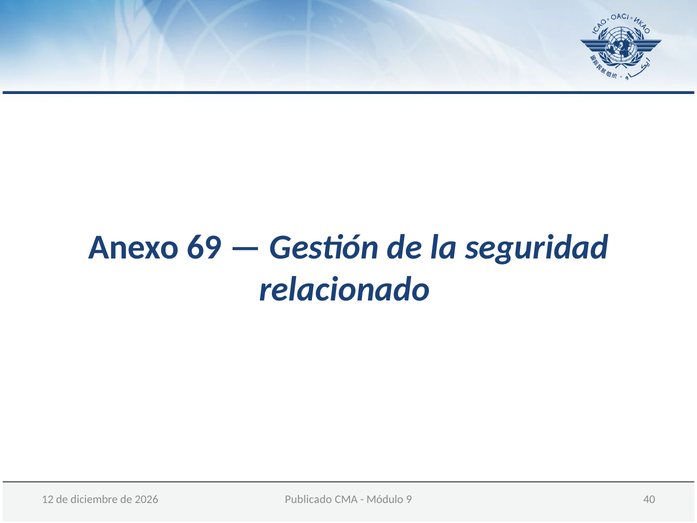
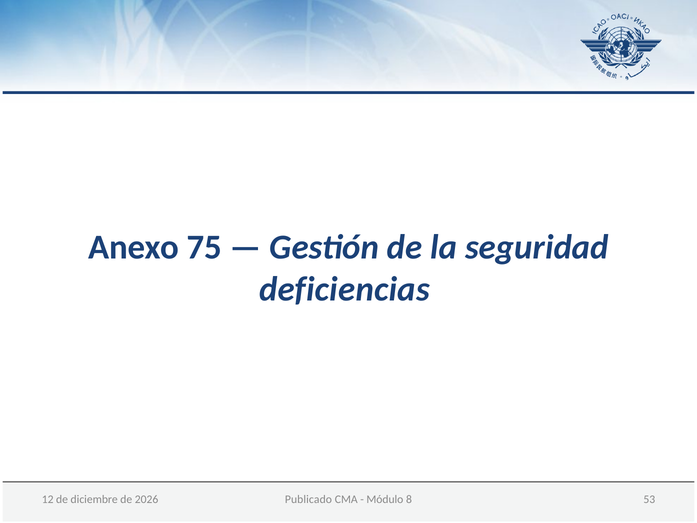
69: 69 -> 75 (204, 247)
relacionado: relacionado -> deficiencias (344, 289)
9: 9 -> 8 (409, 499)
40: 40 -> 53 (649, 499)
